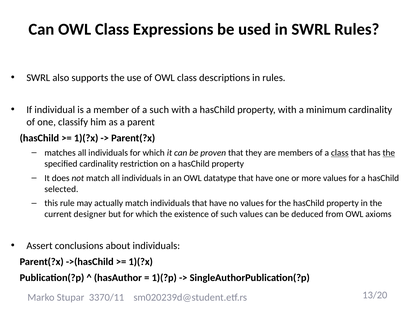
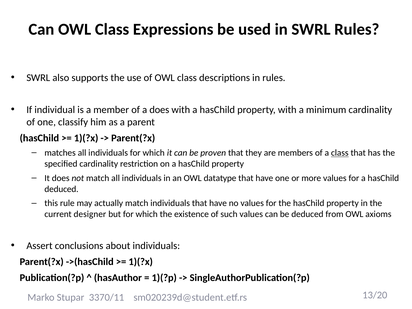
a such: such -> does (159, 110)
the underline: present -> none (389, 153)
selected: selected -> deduced (61, 189)
